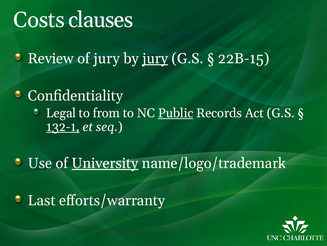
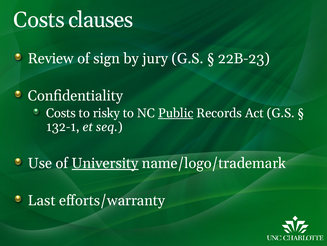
of jury: jury -> sign (107, 58)
jury underline: present -> none (155, 58)
22B-15: 22B-15 -> 22B-23 (244, 58)
Legal: Legal -> Costs (61, 113)
from: from -> risky (106, 113)
132-1 underline: present -> none (63, 127)
